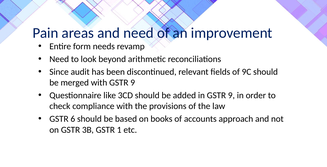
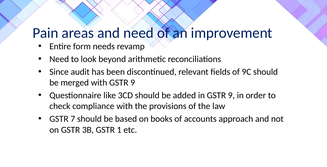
6: 6 -> 7 (73, 119)
